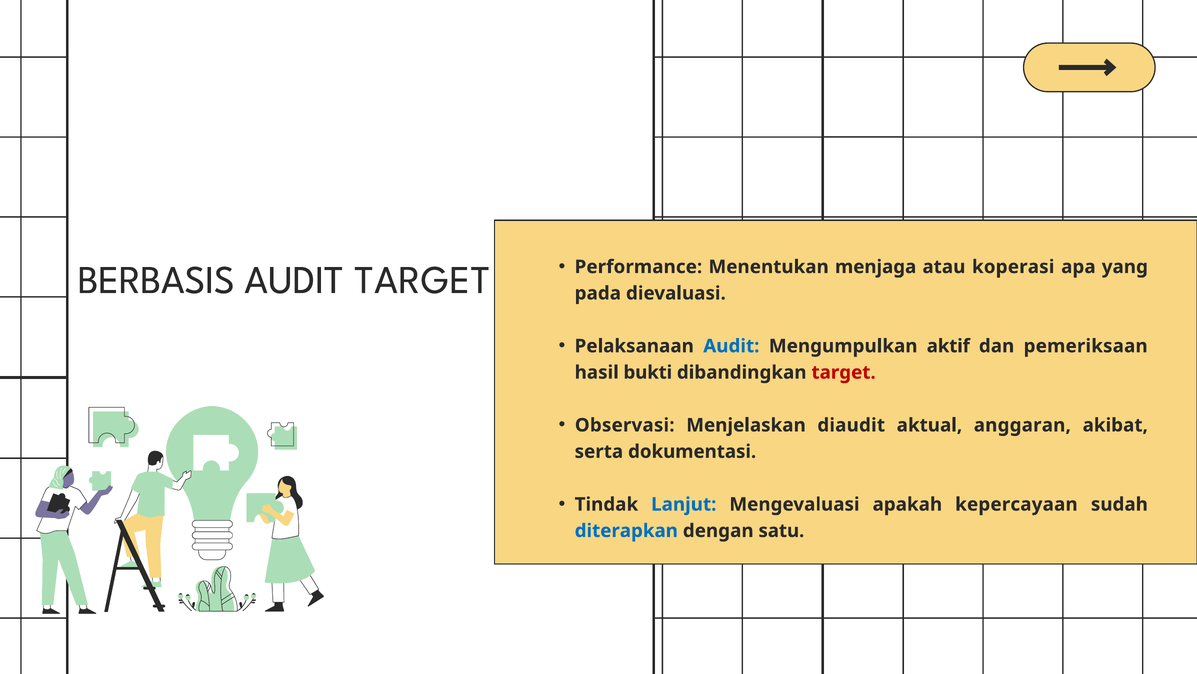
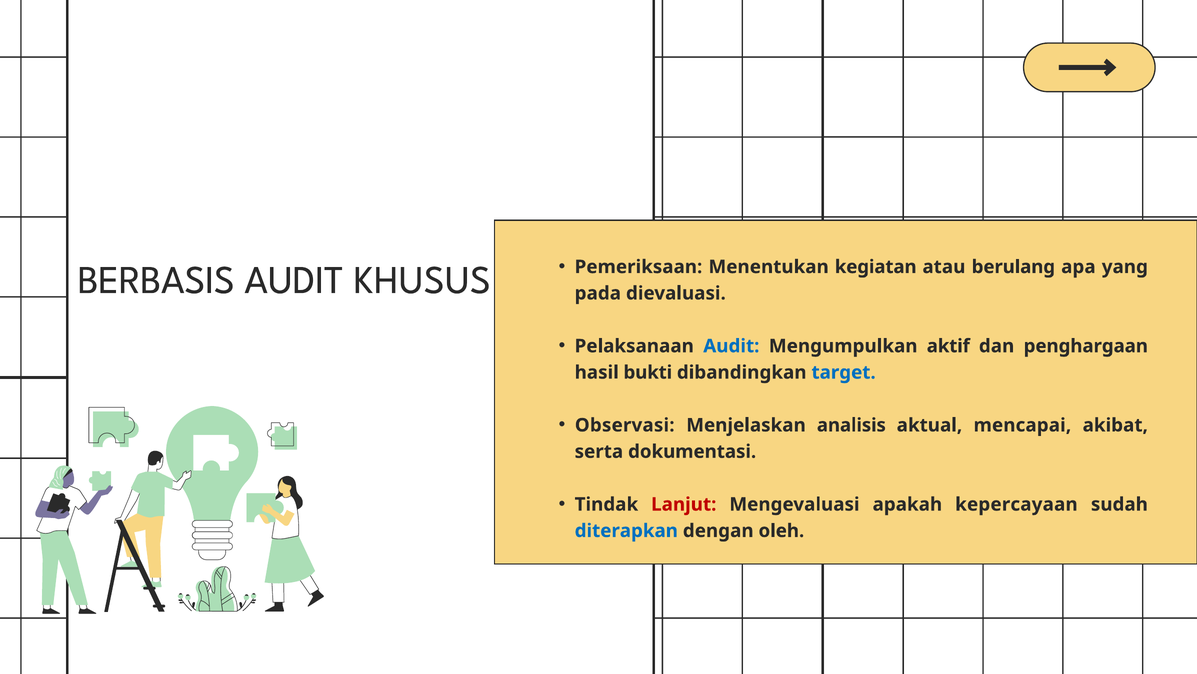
AUDIT TARGET: TARGET -> KHUSUS (422, 280)
Performance: Performance -> Pemeriksaan (638, 267)
menjaga: menjaga -> kegiatan (876, 267)
koperasi: koperasi -> berulang (1013, 267)
pemeriksaan: pemeriksaan -> penghargaan (1086, 346)
target colour: red -> blue (844, 372)
diaudit: diaudit -> analisis (851, 425)
anggaran: anggaran -> mencapai (1022, 425)
Lanjut colour: blue -> red (684, 504)
satu: satu -> oleh (781, 530)
